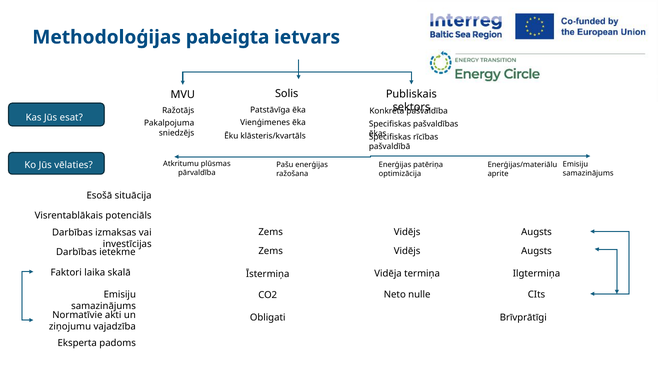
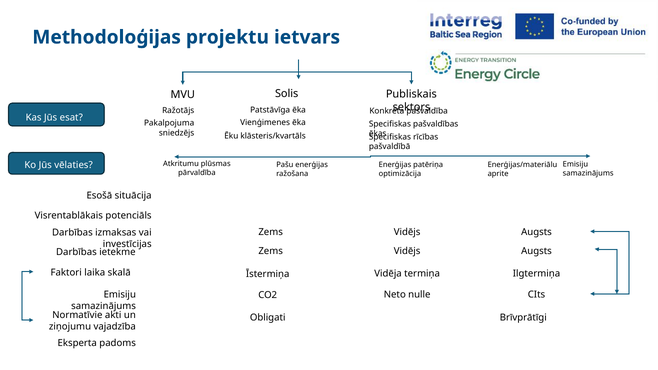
pabeigta: pabeigta -> projektu (227, 37)
